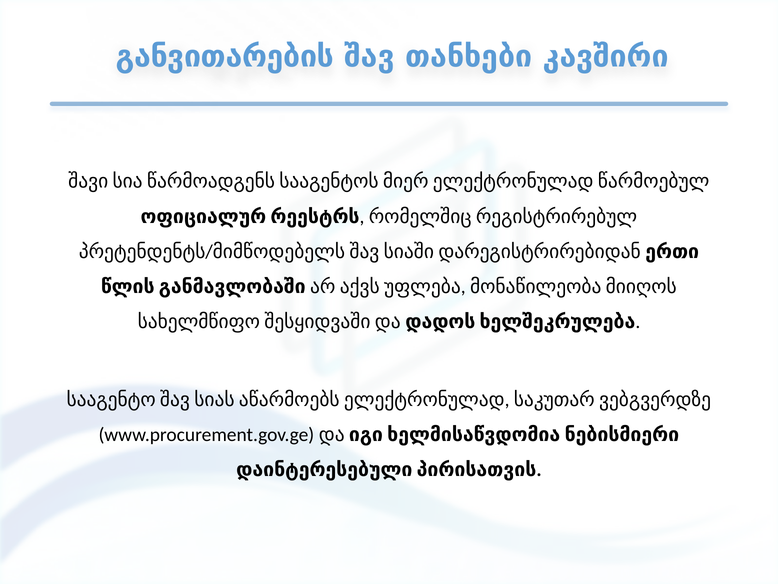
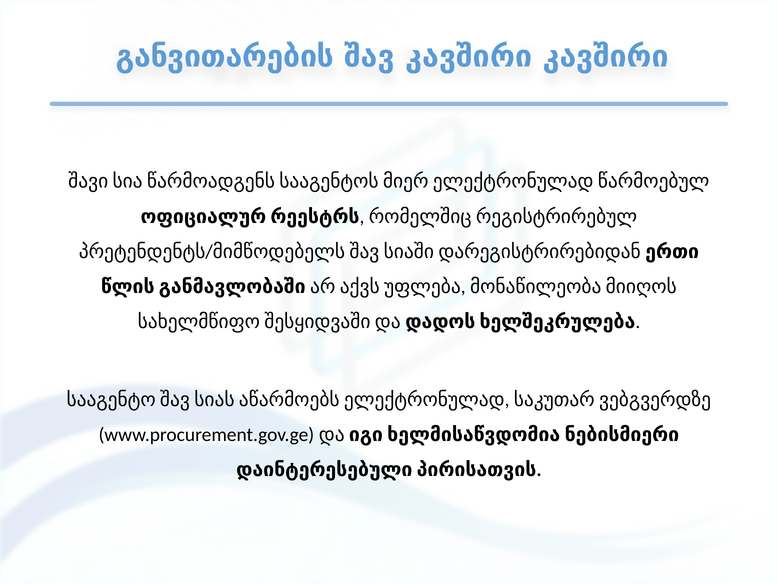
შავ თანხები: თანხები -> კავშირი (469, 57)
